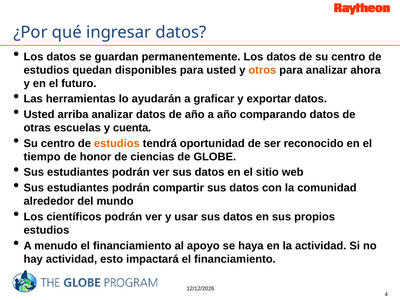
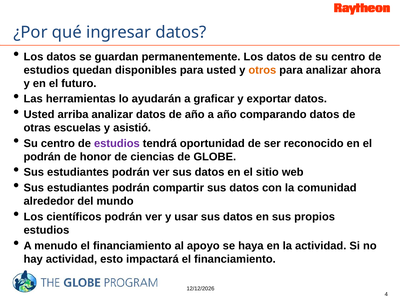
cuenta: cuenta -> asistió (132, 128)
estudios colour: orange -> purple (117, 143)
tiempo: tiempo -> podrán (42, 157)
